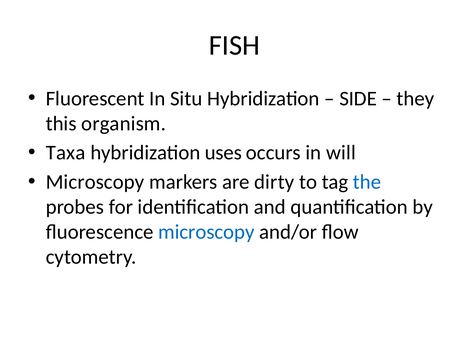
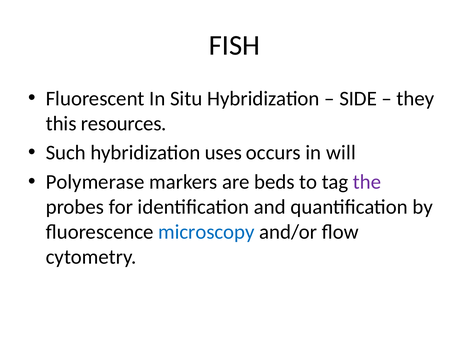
organism: organism -> resources (124, 123)
Taxa: Taxa -> Such (66, 153)
Microscopy: Microscopy -> Polymerase (95, 182)
dirty: dirty -> beds (274, 182)
the colour: blue -> purple (367, 182)
